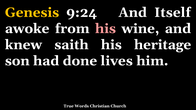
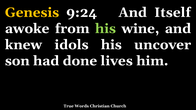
his colour: pink -> light green (105, 29)
saith: saith -> idols (71, 45)
heritage: heritage -> uncover (163, 45)
